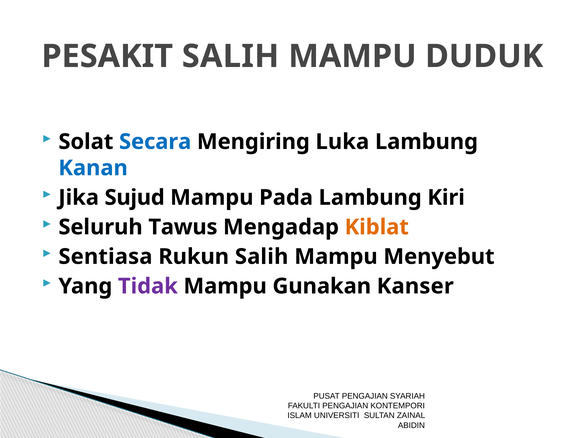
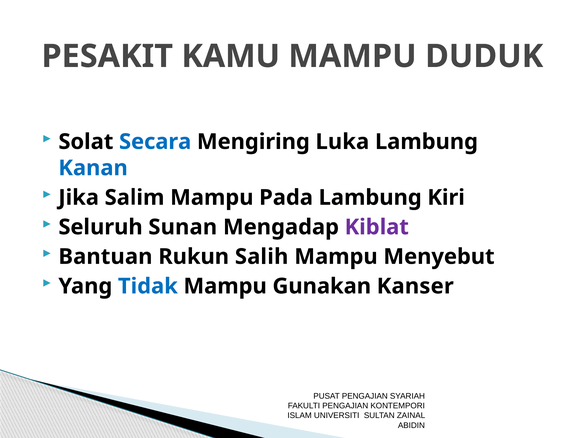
PESAKIT SALIH: SALIH -> KAMU (231, 56)
Sujud: Sujud -> Salim (135, 198)
Tawus: Tawus -> Sunan (183, 227)
Kiblat colour: orange -> purple (377, 227)
Sentiasa: Sentiasa -> Bantuan (105, 257)
Tidak colour: purple -> blue (148, 287)
